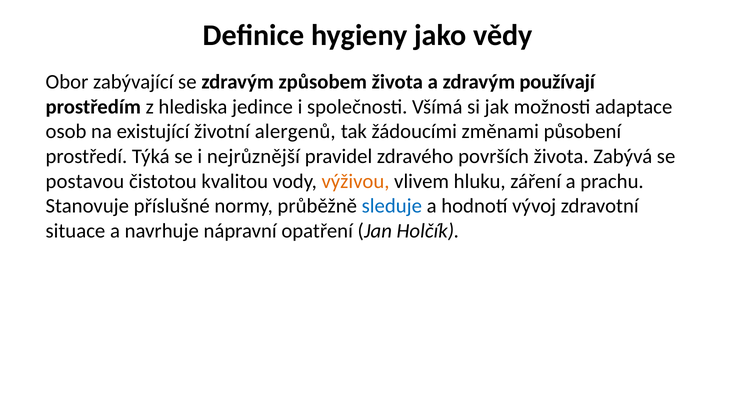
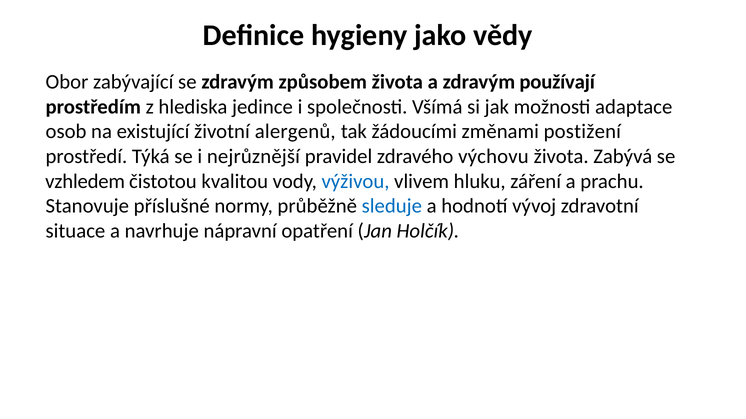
působení: působení -> postižení (582, 132)
površích: površích -> výchovu (493, 157)
postavou: postavou -> vzhledem (85, 182)
výživou colour: orange -> blue (355, 182)
